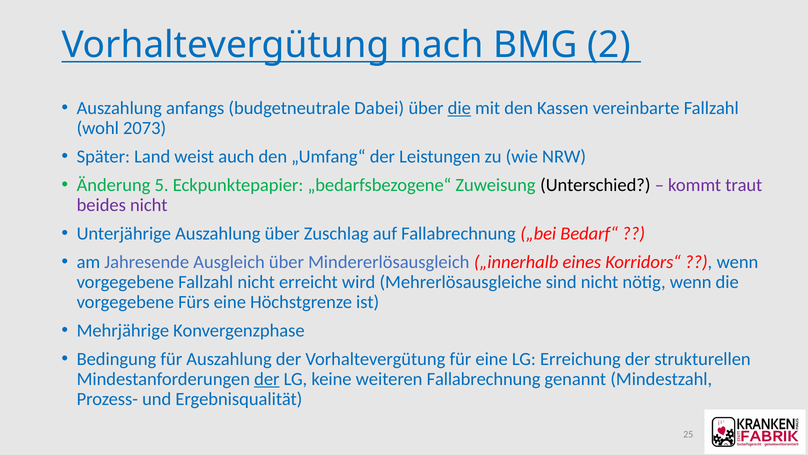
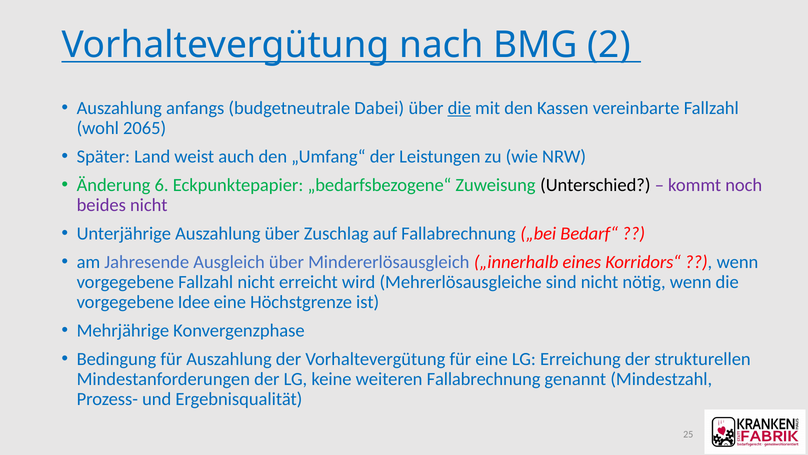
2073: 2073 -> 2065 (145, 128)
5: 5 -> 6 (162, 185)
traut: traut -> noch (744, 185)
Fürs: Fürs -> Idee (194, 302)
der underline: present -> none (267, 379)
